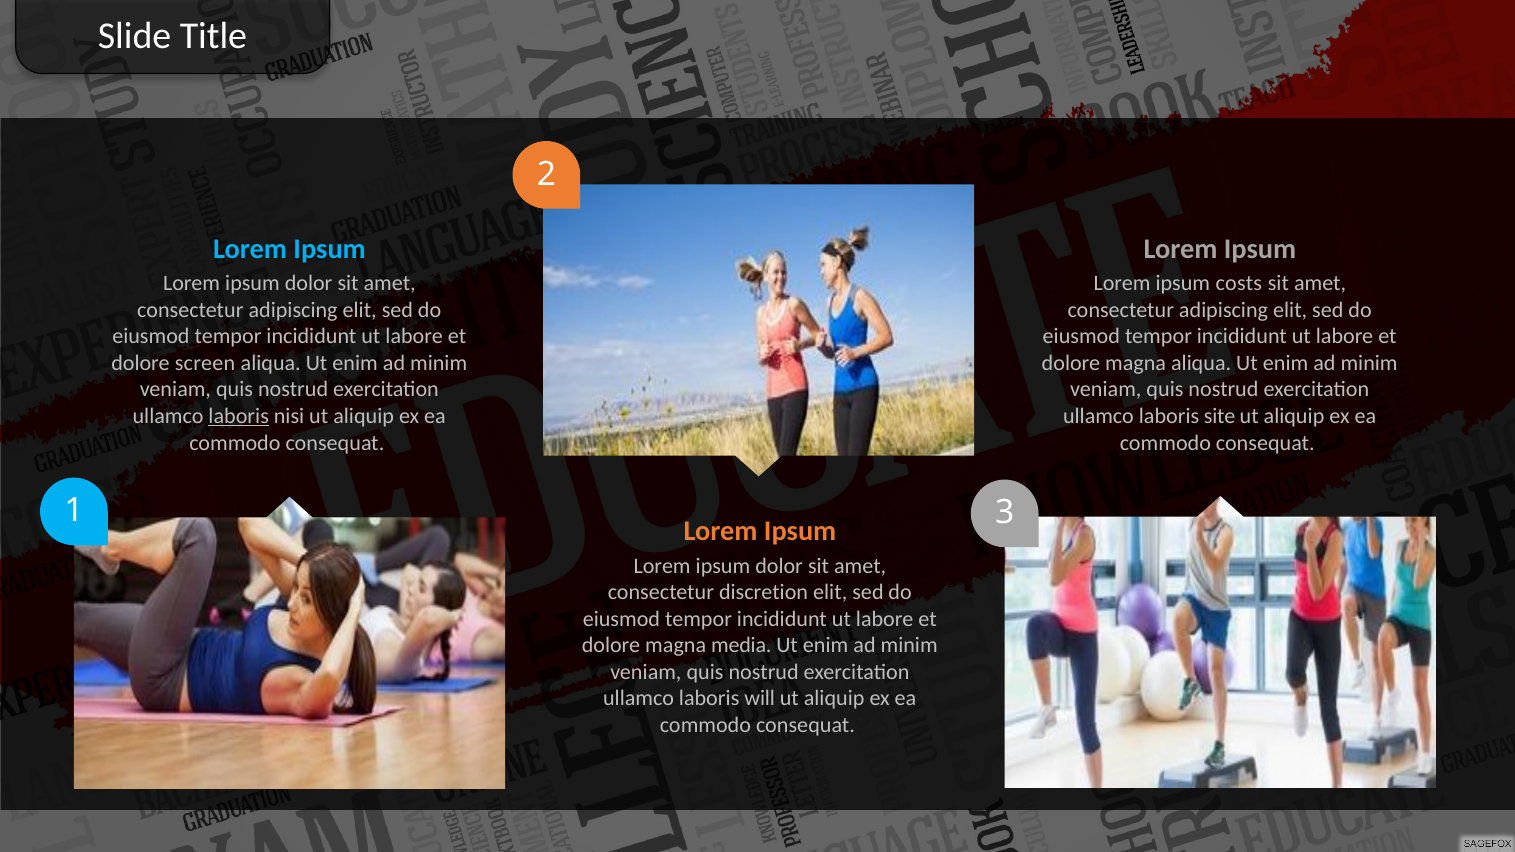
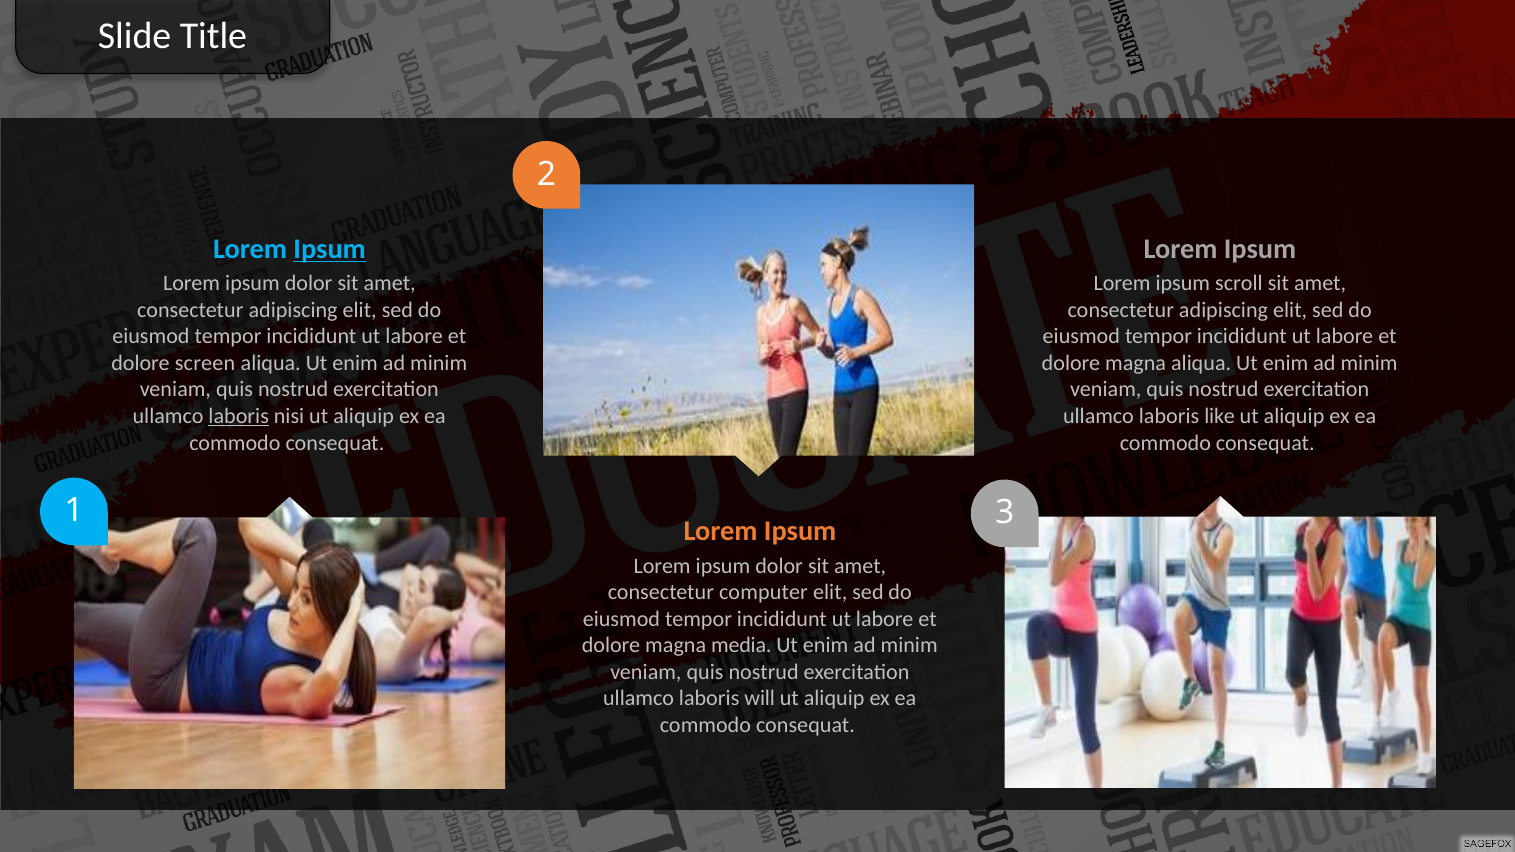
Ipsum underline: none -> present (330, 249)
costs: costs -> scroll (1239, 284)
site: site -> like (1220, 416)
discretion: discretion -> computer (763, 592)
